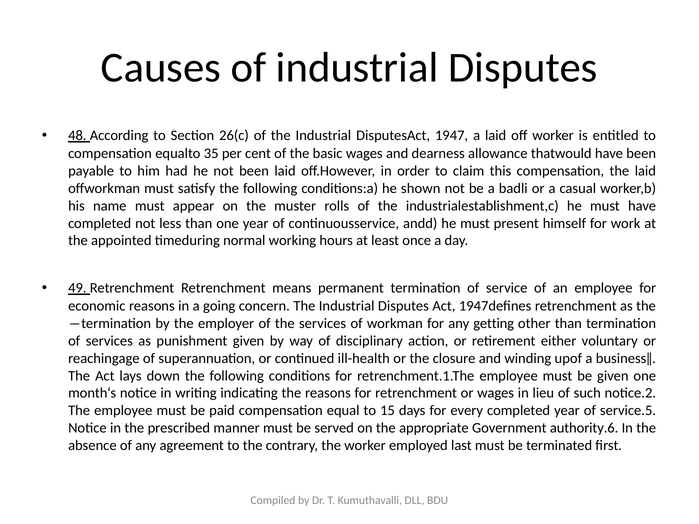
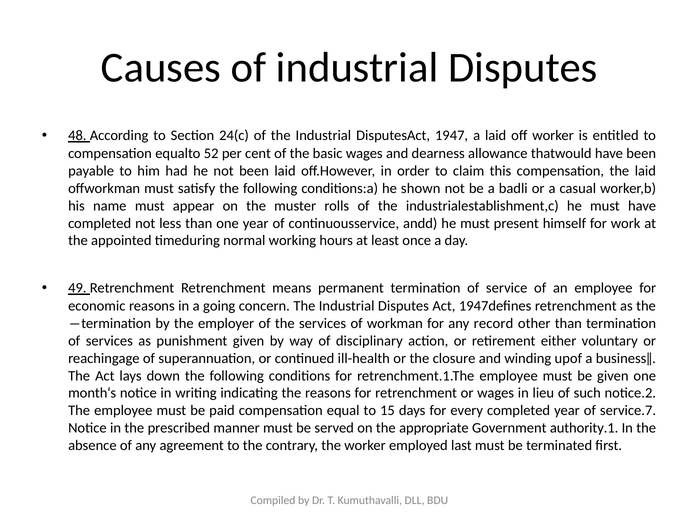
26(c: 26(c -> 24(c (234, 136)
35: 35 -> 52 (211, 153)
getting: getting -> record (494, 323)
service.5: service.5 -> service.7 (628, 411)
authority.6: authority.6 -> authority.1 (584, 428)
